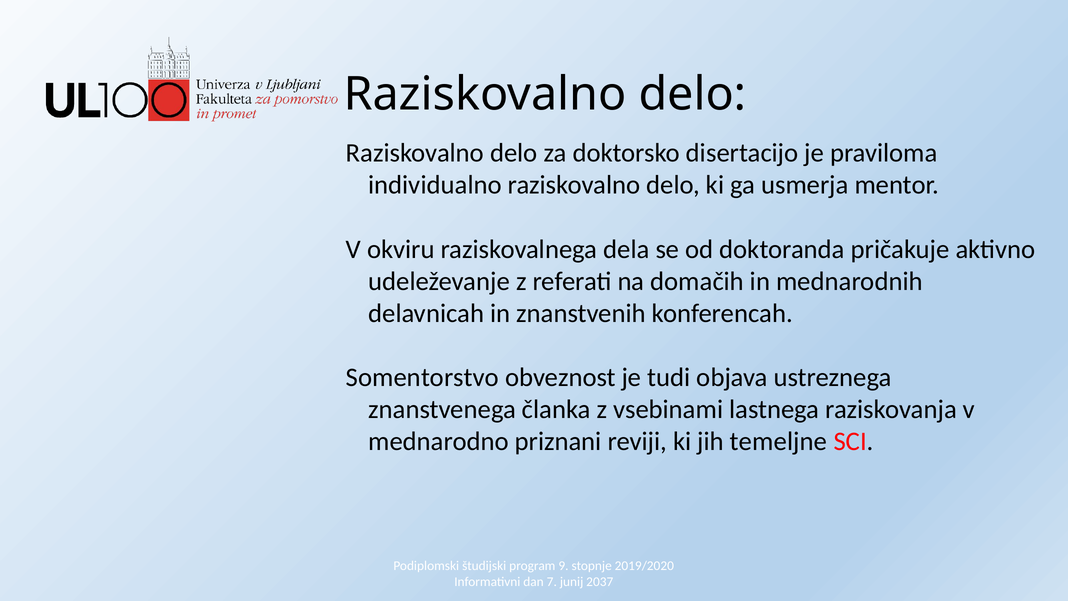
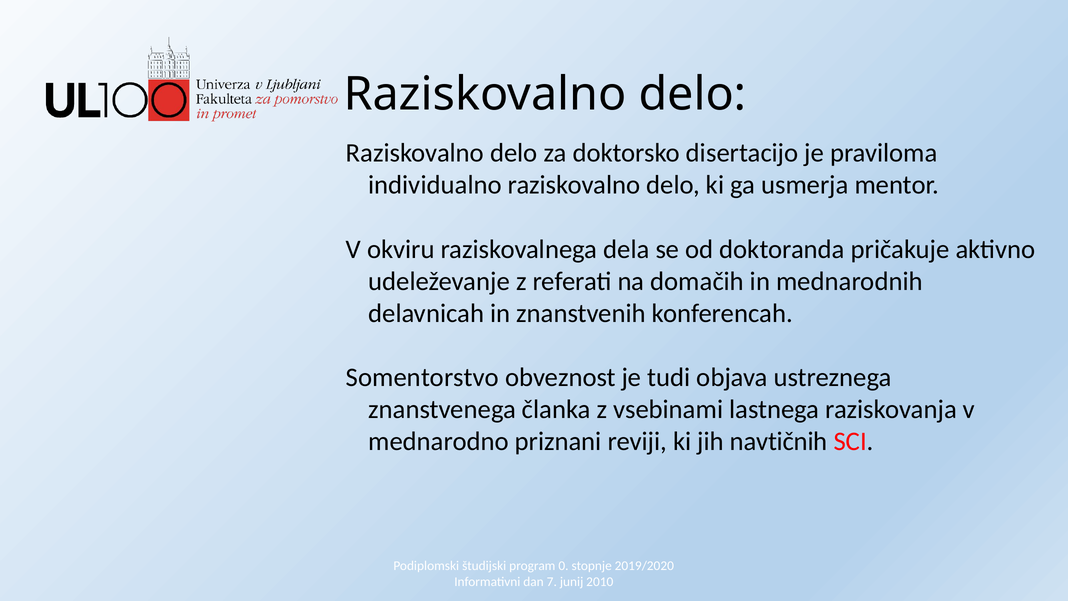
temeljne: temeljne -> navtičnih (779, 441)
9: 9 -> 0 (563, 566)
2037: 2037 -> 2010 (600, 582)
